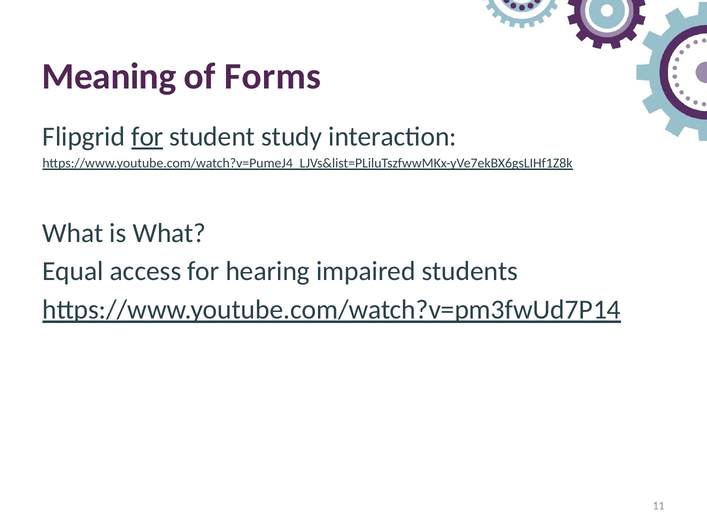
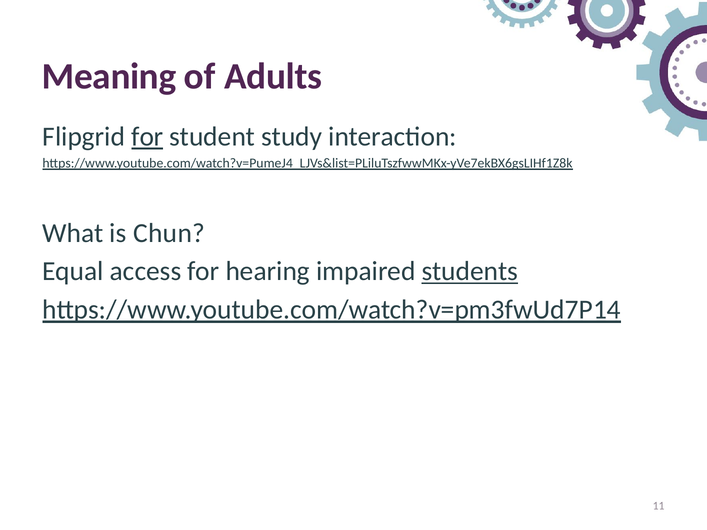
Forms: Forms -> Adults (273, 77)
is What: What -> Chun (169, 233)
students underline: none -> present (470, 271)
